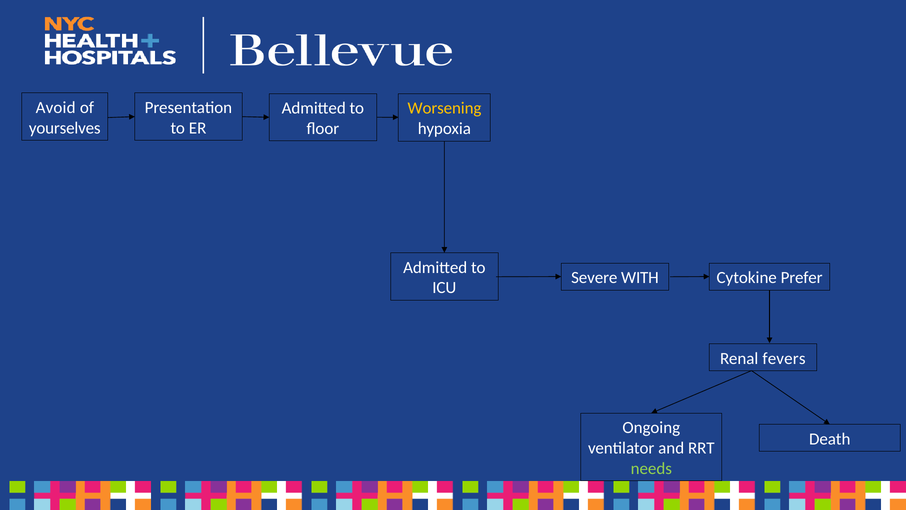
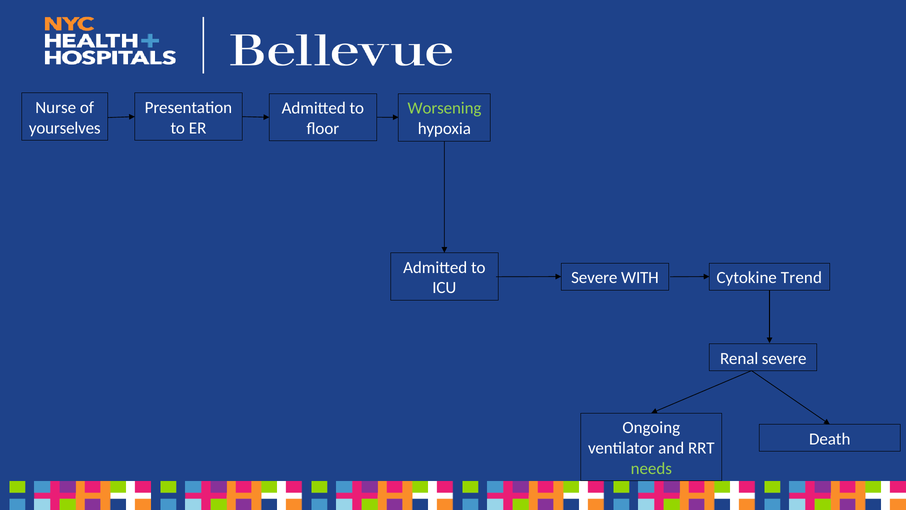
Avoid: Avoid -> Nurse (56, 108)
Worsening colour: yellow -> light green (444, 108)
Prefer: Prefer -> Trend (801, 278)
Renal fevers: fevers -> severe (784, 358)
